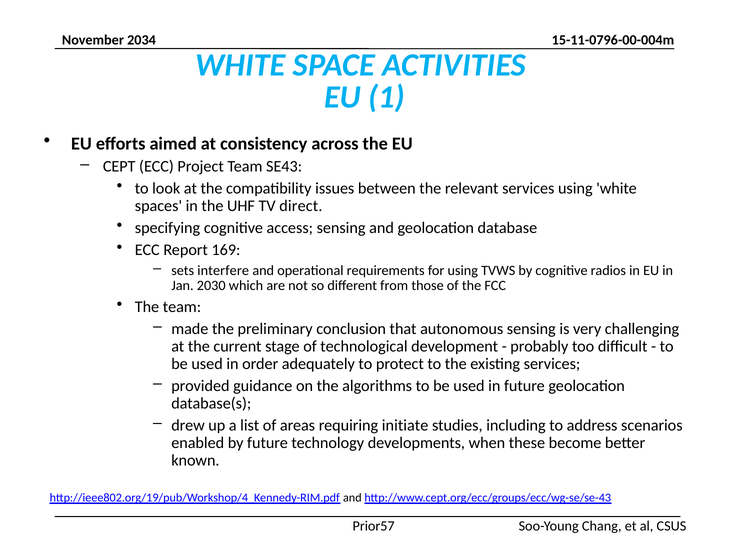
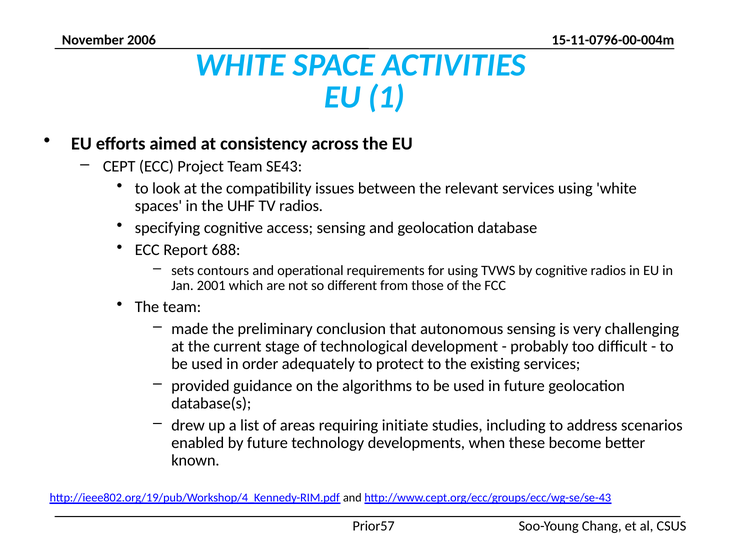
2034: 2034 -> 2006 (142, 40)
TV direct: direct -> radios (301, 206)
169: 169 -> 688 (226, 250)
interfere: interfere -> contours (223, 270)
2030: 2030 -> 2001 (211, 286)
